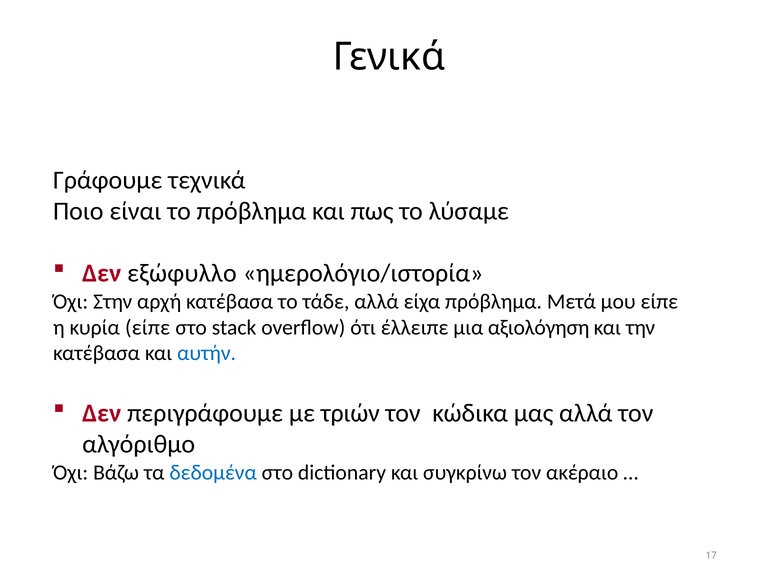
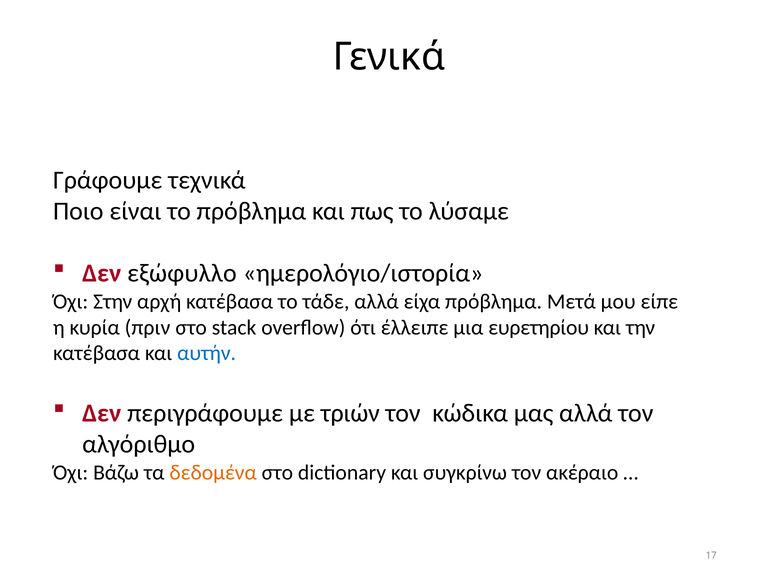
κυρία είπε: είπε -> πριν (148, 328)
αξιολόγηση: αξιολόγηση -> ευρετηρίου (539, 328)
δεδομένα colour: blue -> orange (213, 473)
